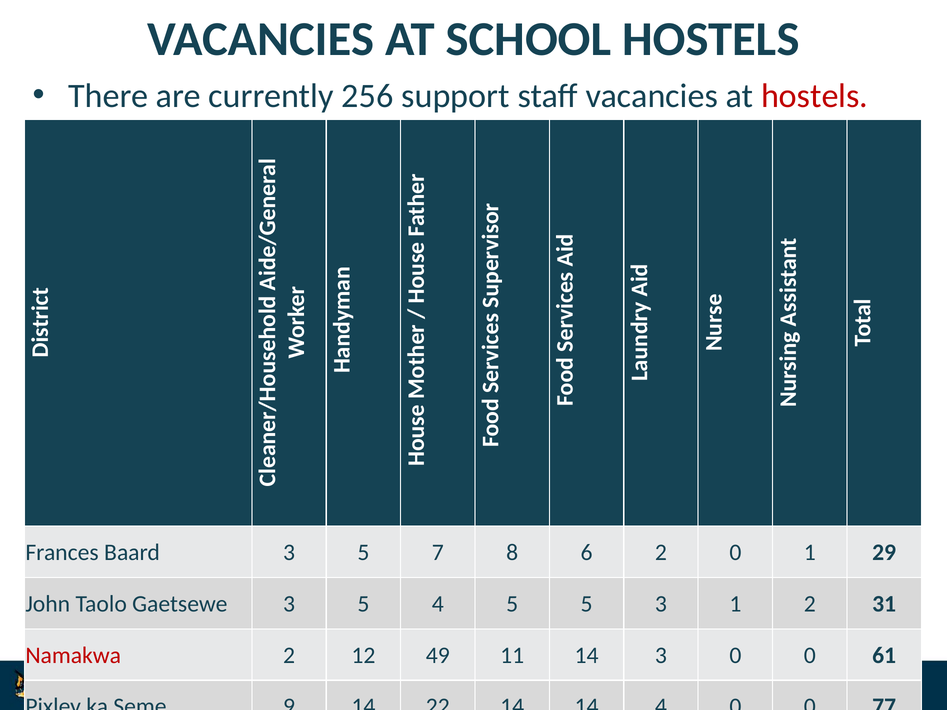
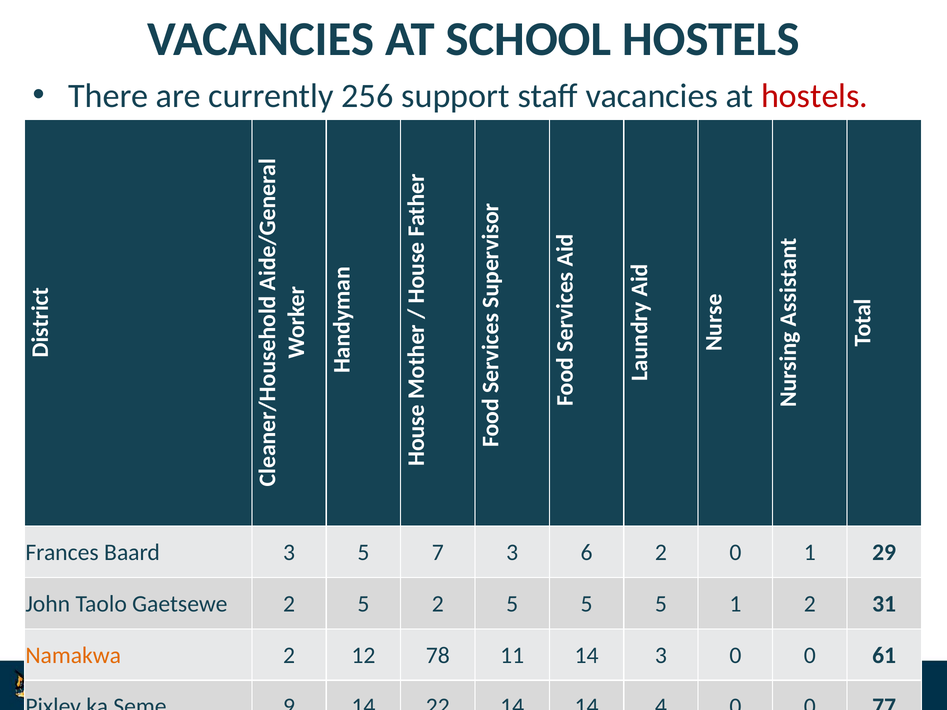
7 8: 8 -> 3 (512, 553)
Gaetsewe 3: 3 -> 2 (289, 604)
5 4: 4 -> 2 (438, 604)
5 5 3: 3 -> 5 (661, 604)
Namakwa colour: red -> orange (73, 655)
12 49: 49 -> 78 (438, 655)
